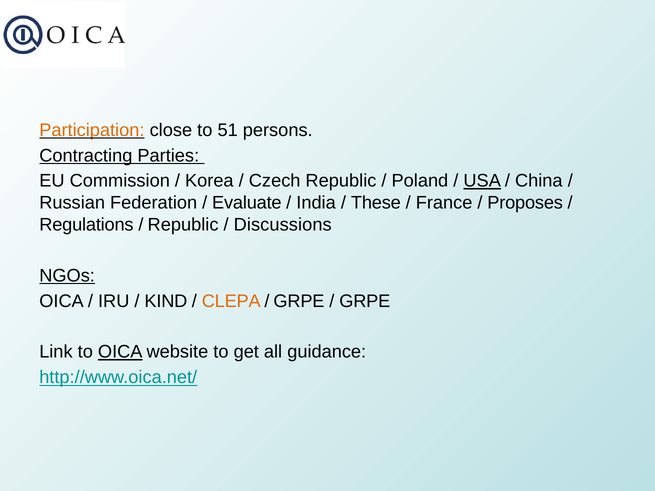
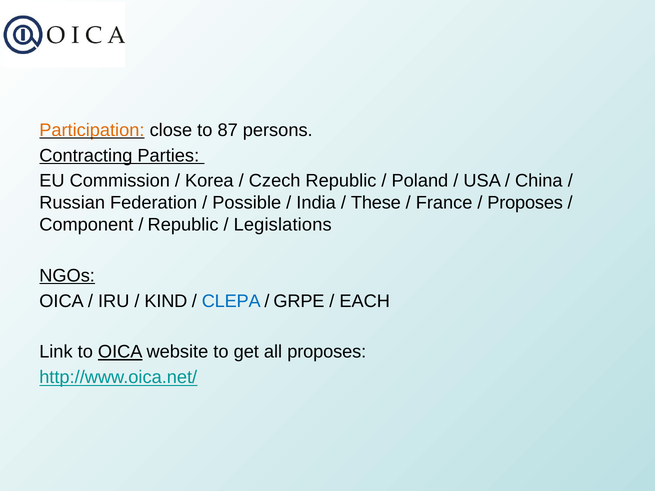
51: 51 -> 87 (228, 130)
USA underline: present -> none (482, 181)
Evaluate: Evaluate -> Possible (247, 203)
Regulations: Regulations -> Component (86, 225)
Discussions: Discussions -> Legislations (283, 225)
CLEPA colour: orange -> blue (231, 301)
GRPE: GRPE -> EACH (365, 301)
all guidance: guidance -> proposes (327, 352)
